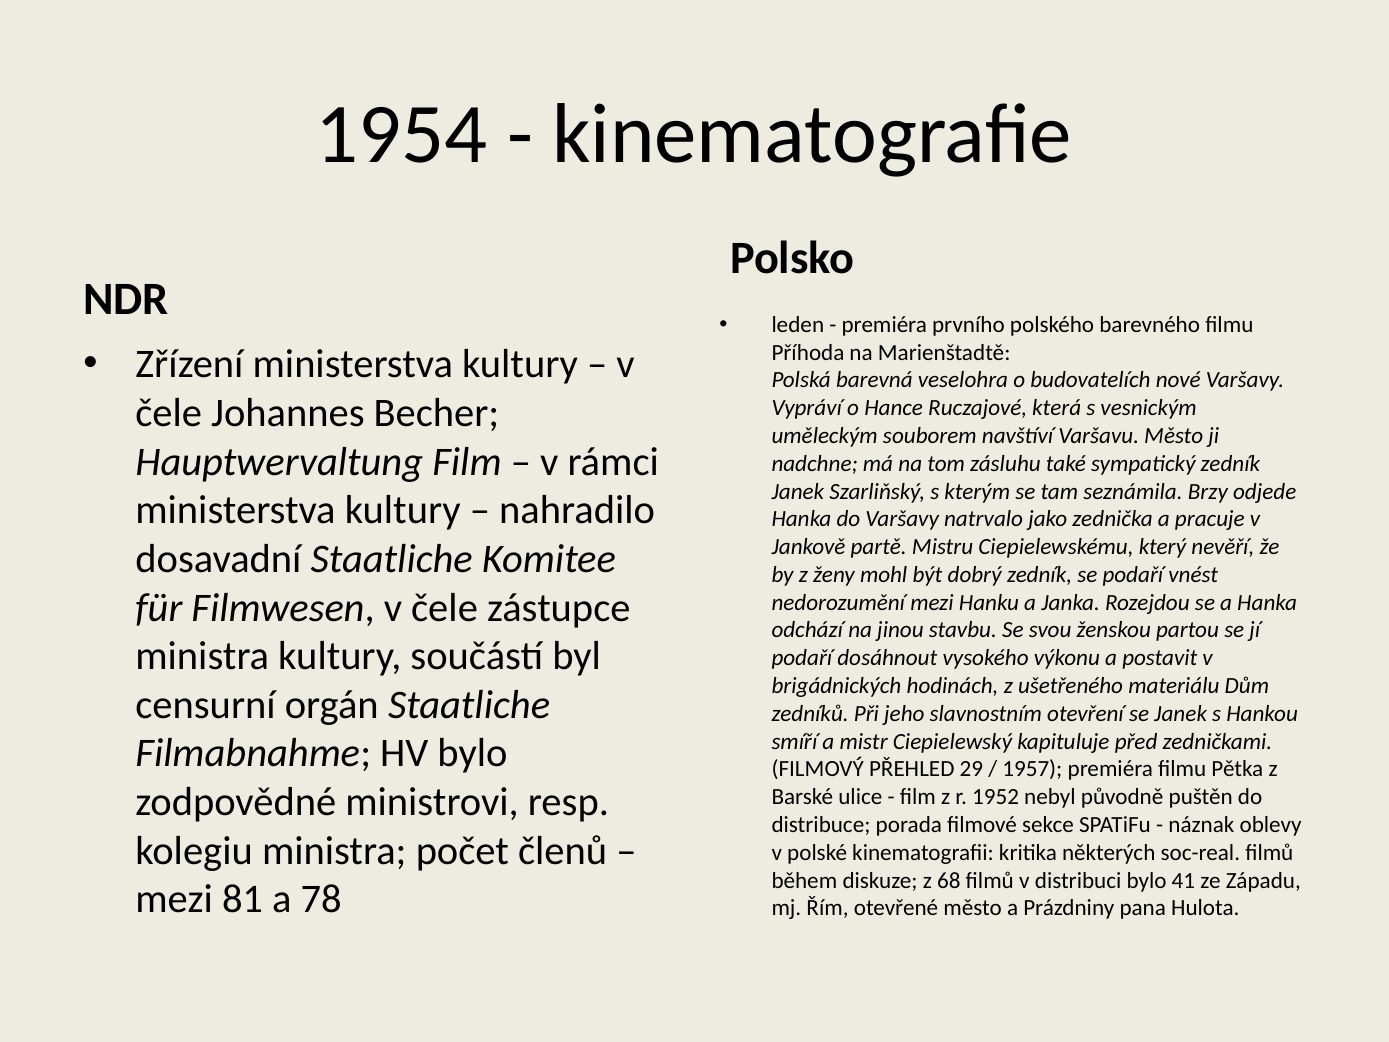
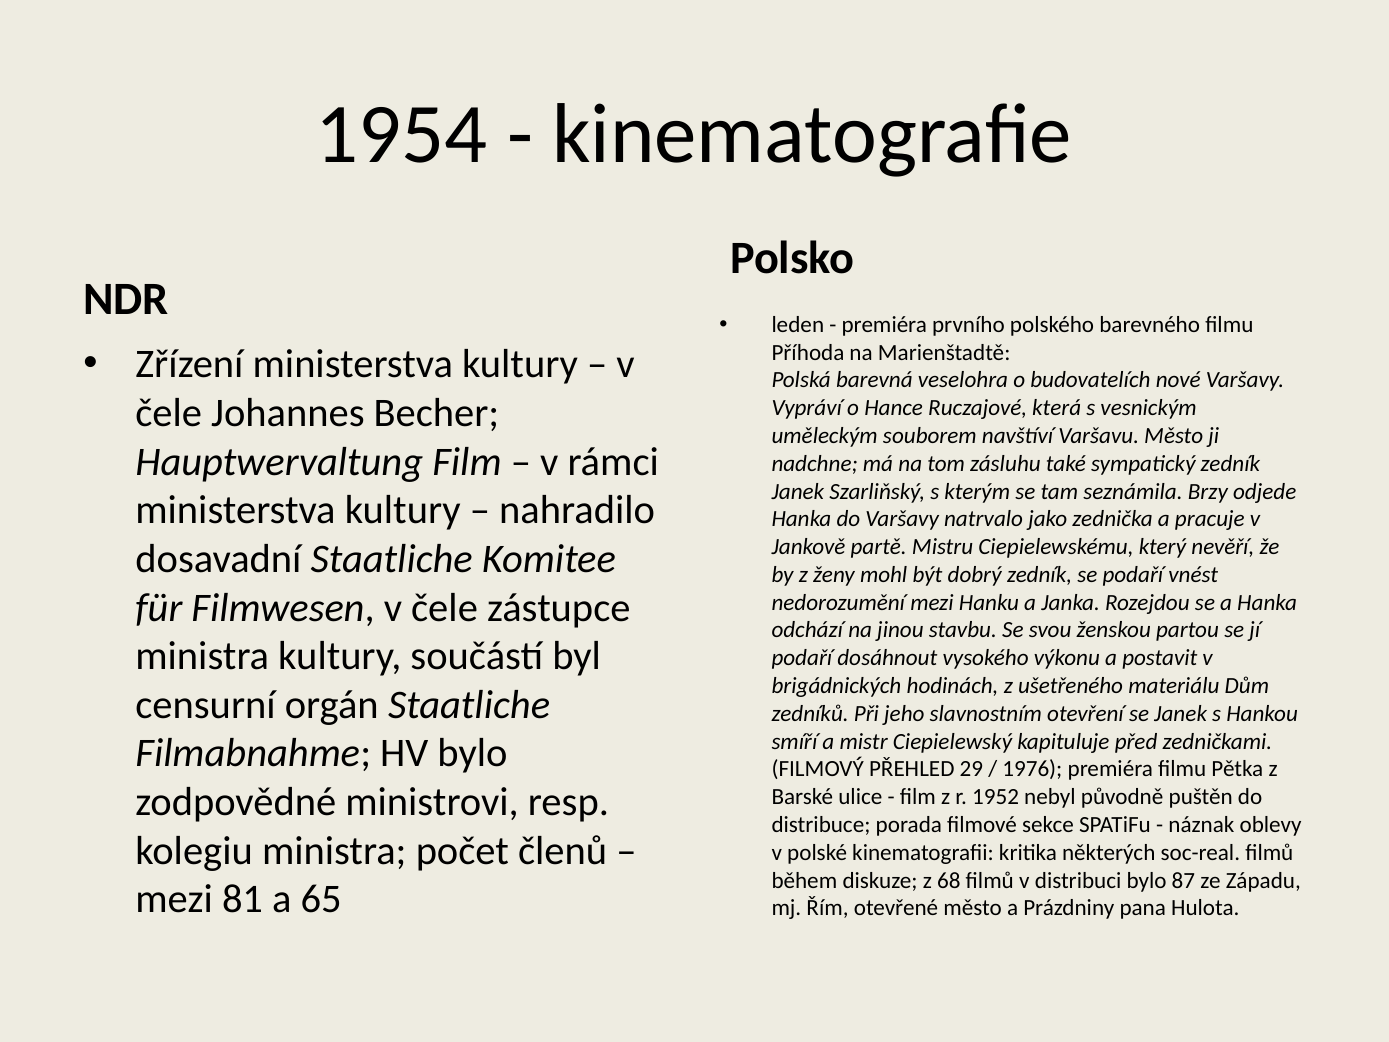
1957: 1957 -> 1976 (1032, 769)
41: 41 -> 87 (1183, 880)
78: 78 -> 65 (321, 899)
